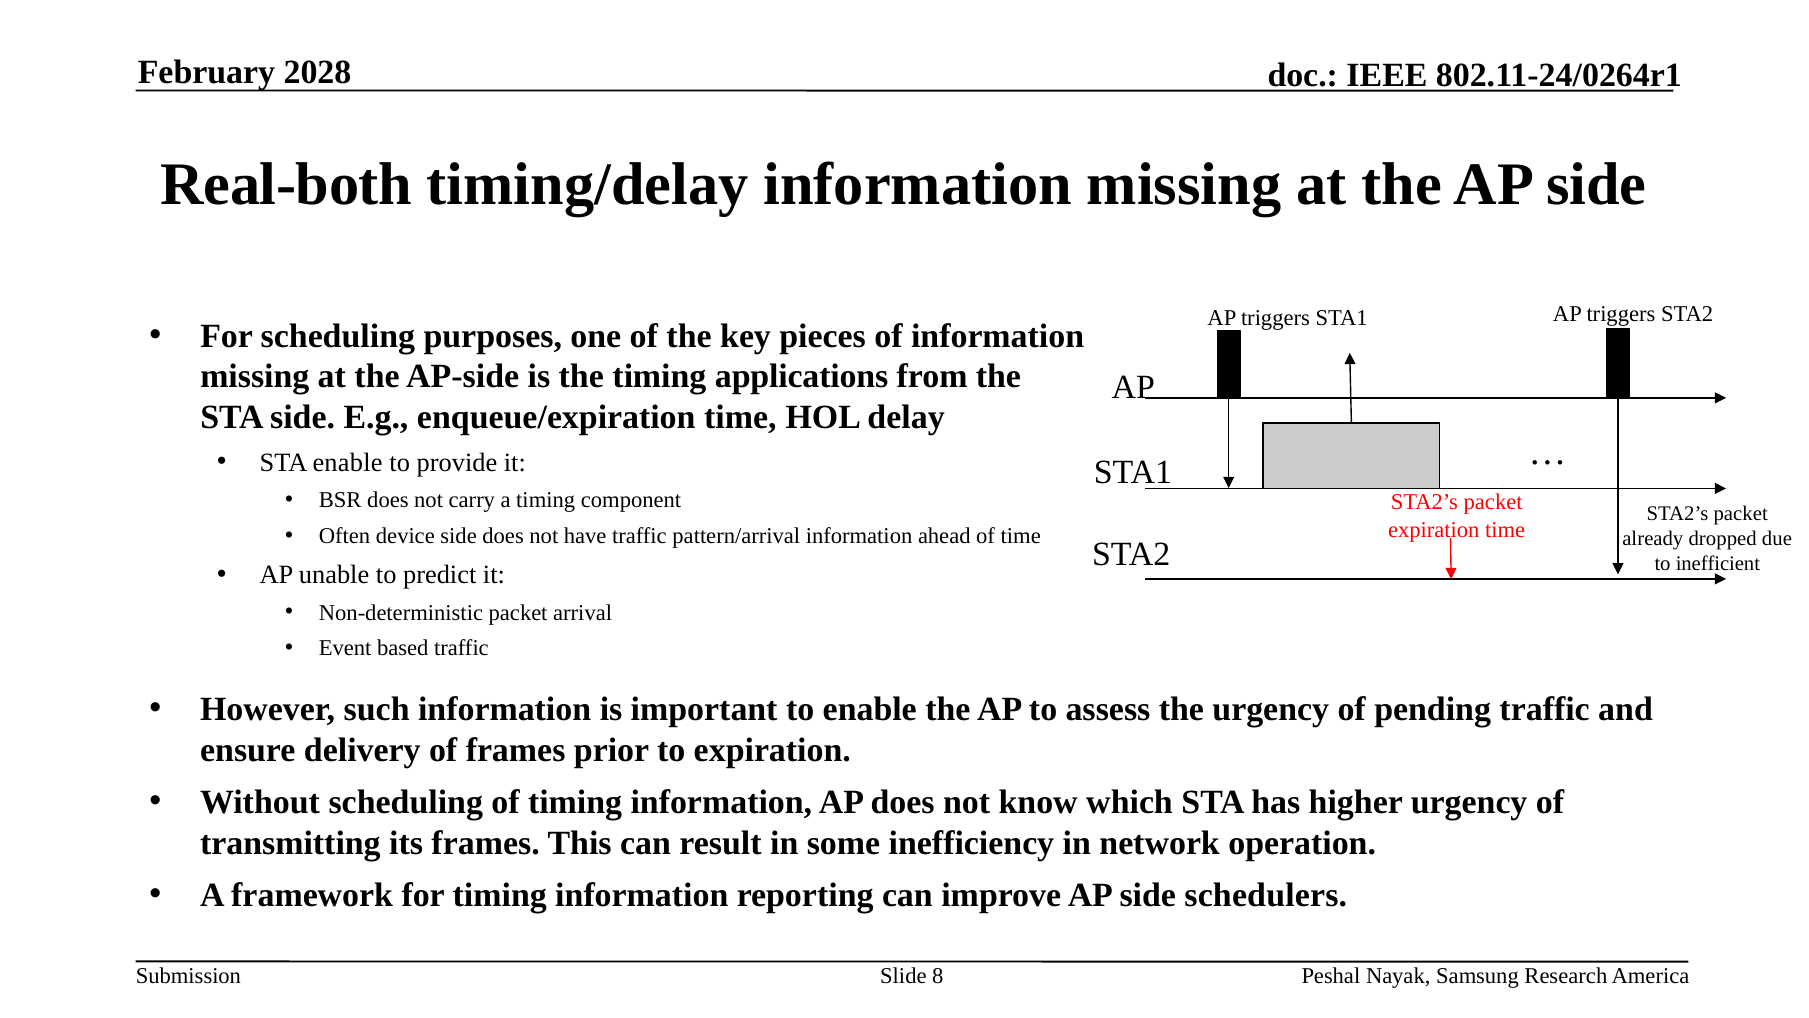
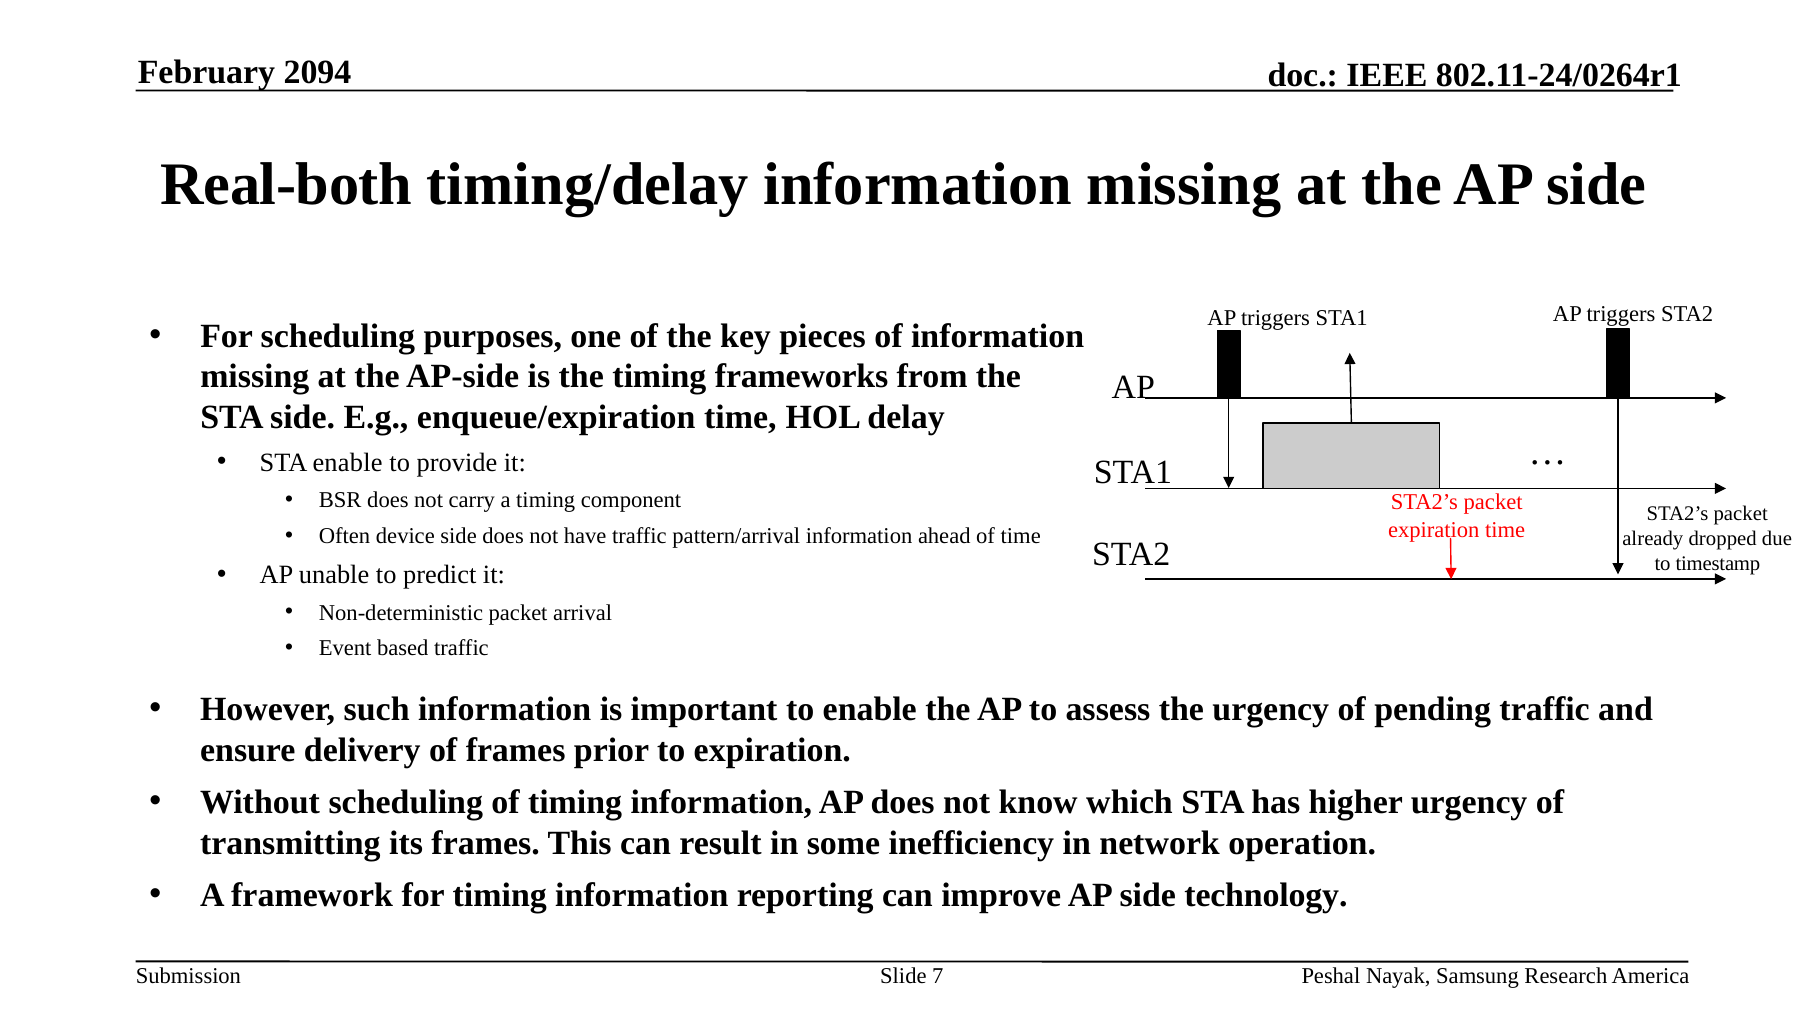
2028: 2028 -> 2094 (317, 72)
applications: applications -> frameworks (802, 377)
inefficient: inefficient -> timestamp (1718, 563)
schedulers: schedulers -> technology (1266, 895)
8: 8 -> 7 (938, 976)
